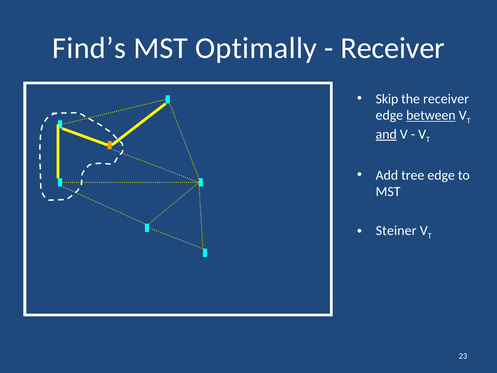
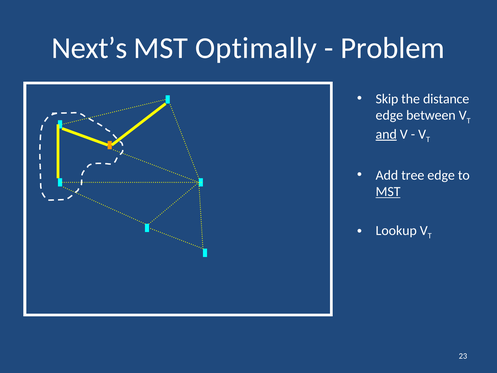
Find’s: Find’s -> Next’s (89, 48)
Receiver: Receiver -> Problem (393, 48)
the receiver: receiver -> distance (446, 99)
between underline: present -> none (431, 115)
MST underline: none -> present (388, 192)
Steiner: Steiner -> Lookup (396, 230)
